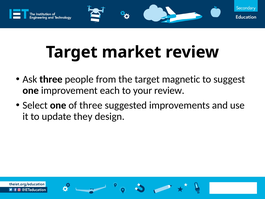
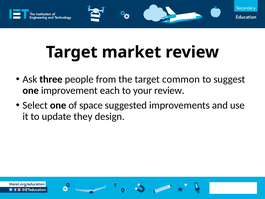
magnetic: magnetic -> common (181, 79)
of three: three -> space (91, 105)
